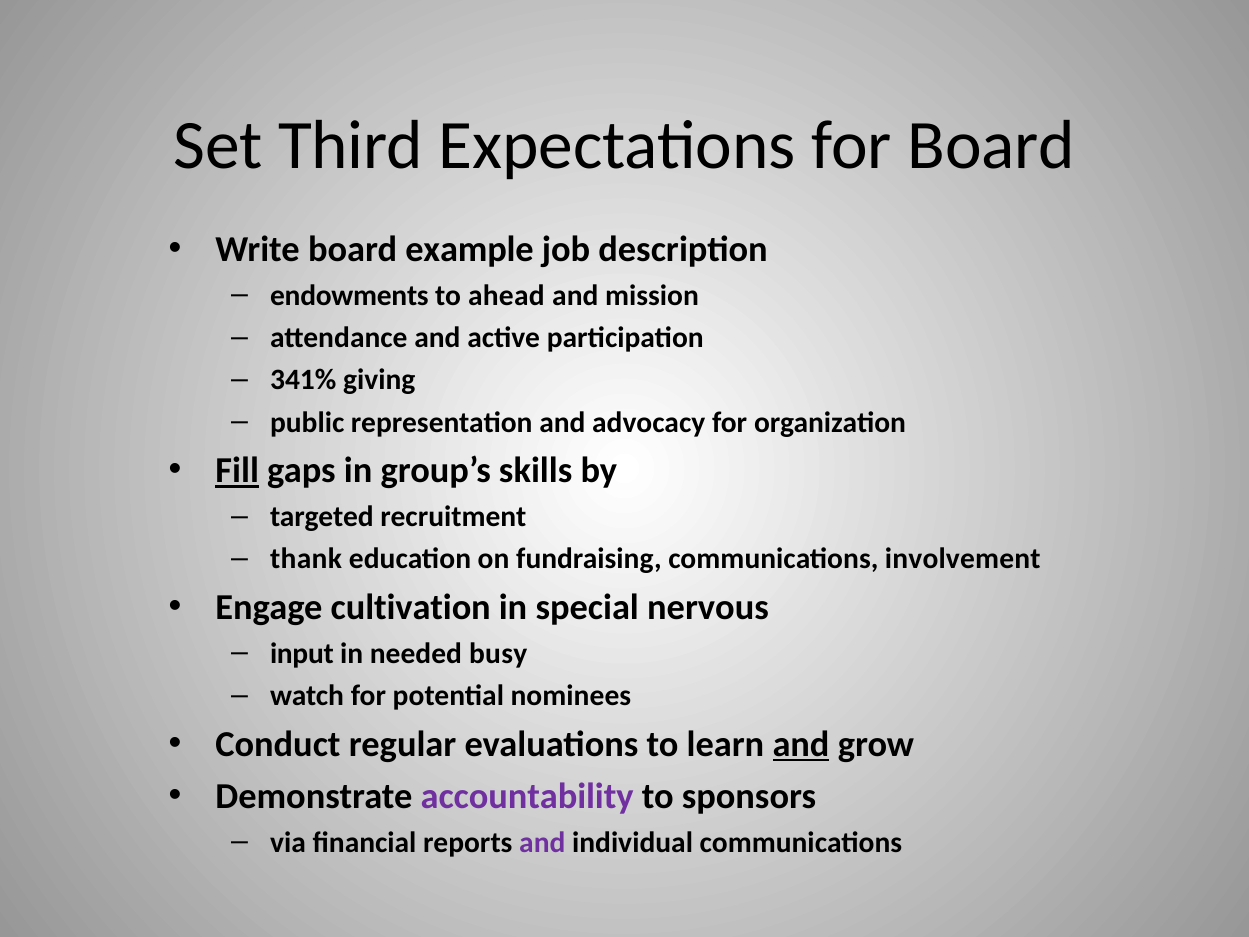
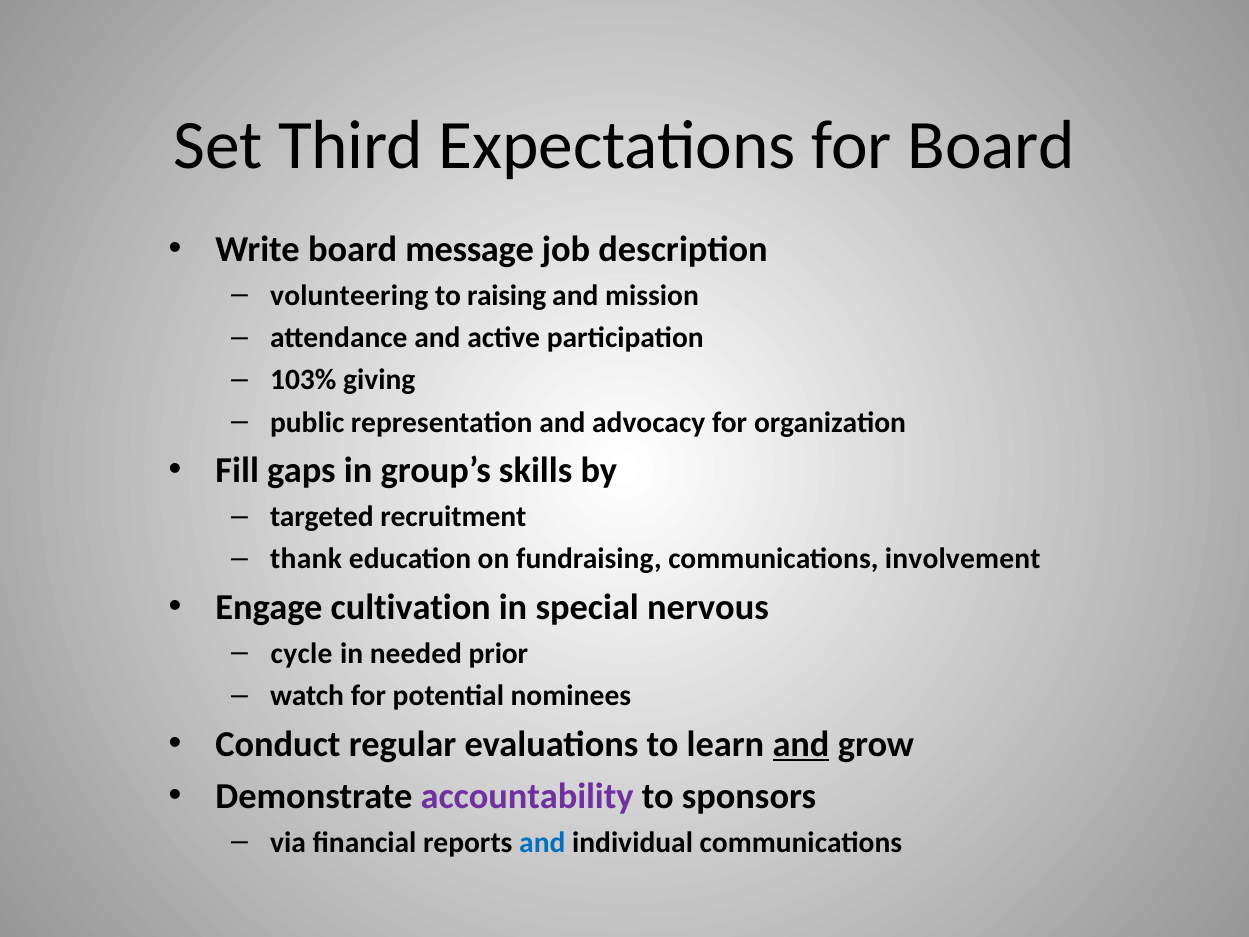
example: example -> message (470, 249)
endowments: endowments -> volunteering (349, 295)
ahead: ahead -> raising (507, 295)
341%: 341% -> 103% (303, 380)
Fill underline: present -> none (237, 471)
input: input -> cycle (302, 653)
busy: busy -> prior (498, 653)
and colour: purple -> blue (542, 842)
